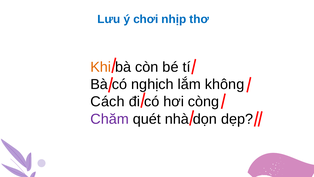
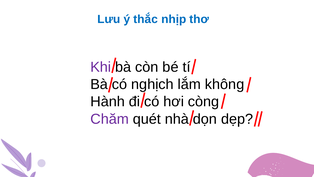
chơi: chơi -> thắc (146, 19)
Khi colour: orange -> purple (101, 67)
Cách: Cách -> Hành (108, 102)
